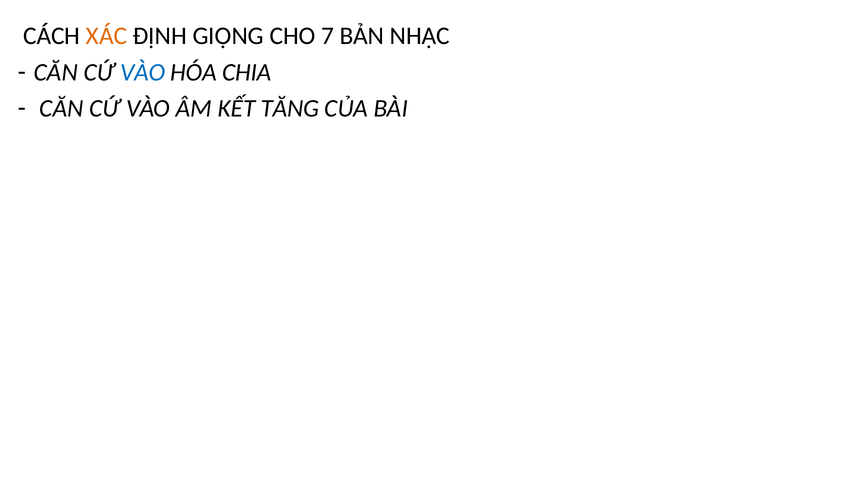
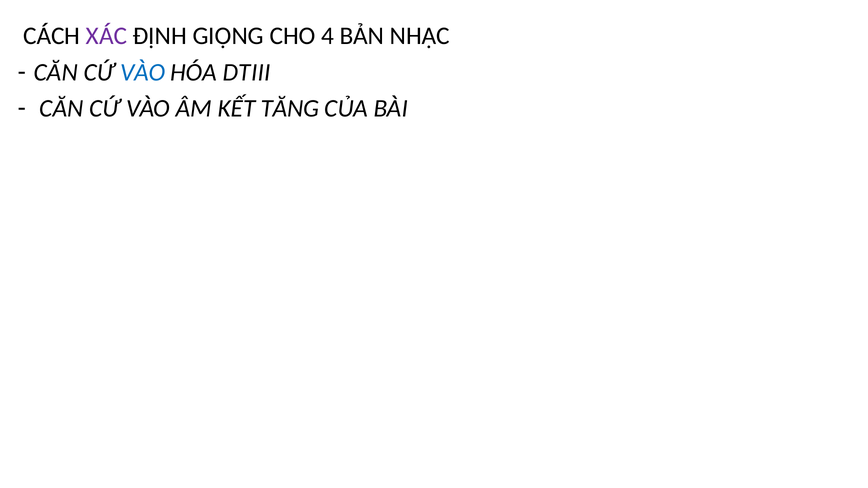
XÁC colour: orange -> purple (107, 36)
7: 7 -> 4 (328, 36)
CHIA: CHIA -> DTIII (247, 72)
